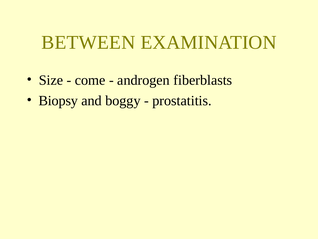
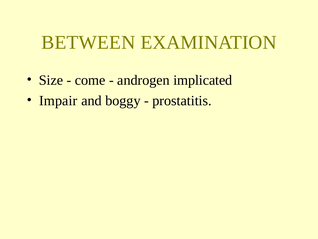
fiberblasts: fiberblasts -> implicated (203, 80)
Biopsy: Biopsy -> Impair (58, 100)
